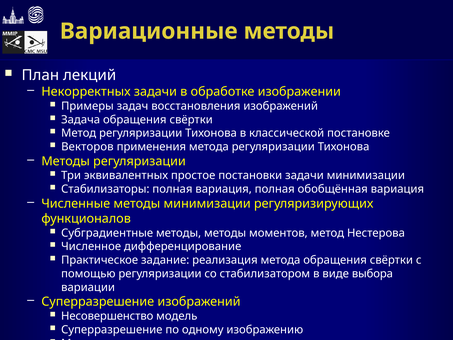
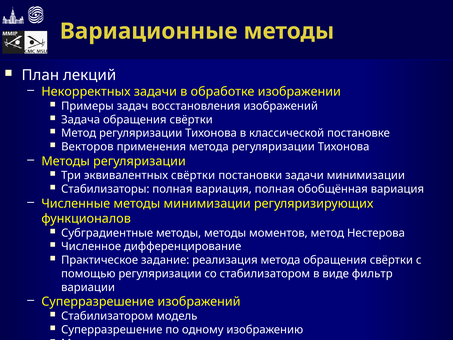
эквивалентных простое: простое -> свёртки (193, 175)
выбора: выбора -> фильтр (372, 274)
Несовершенство: Несовершенство -> Стабилизатором (107, 316)
